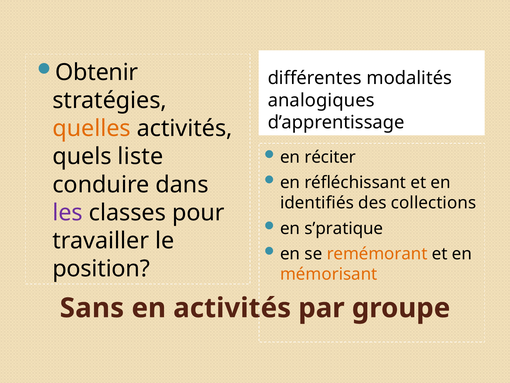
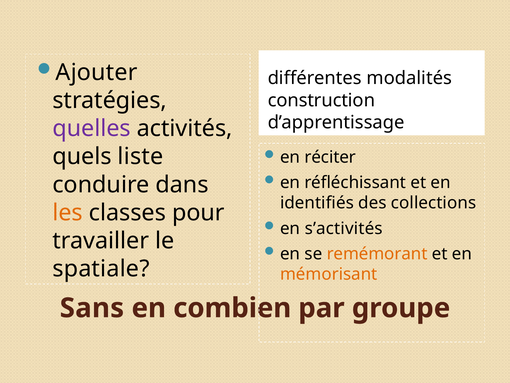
Obtenir: Obtenir -> Ajouter (97, 72)
analogiques: analogiques -> construction (321, 100)
quelles colour: orange -> purple (92, 128)
les colour: purple -> orange (68, 212)
s’pratique: s’pratique -> s’activités (344, 228)
position: position -> spatiale (101, 269)
en activités: activités -> combien (232, 308)
